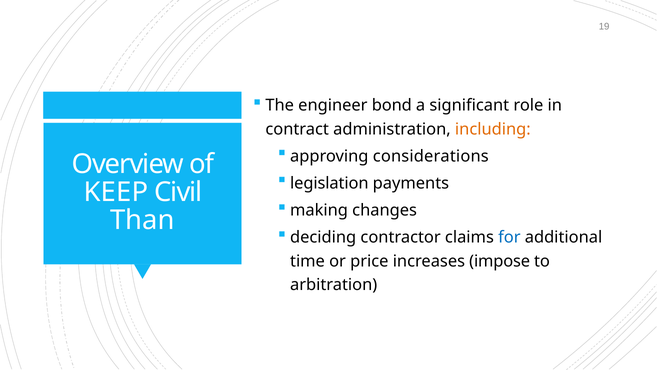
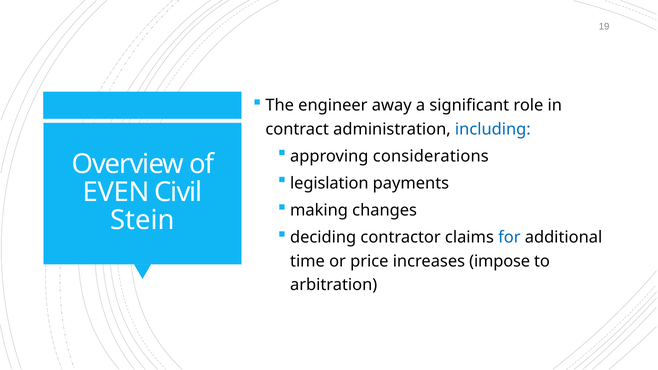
bond: bond -> away (392, 105)
including colour: orange -> blue (493, 129)
KEEP: KEEP -> EVEN (116, 192)
Than: Than -> Stein (142, 220)
